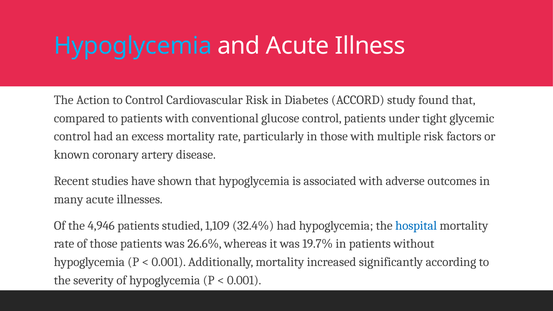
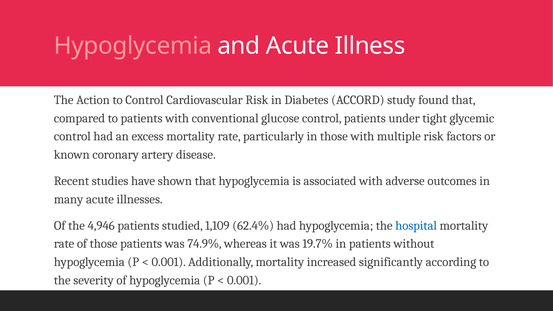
Hypoglycemia colour: light blue -> pink (133, 46)
32.4%: 32.4% -> 62.4% (253, 226)
26.6%: 26.6% -> 74.9% (204, 244)
